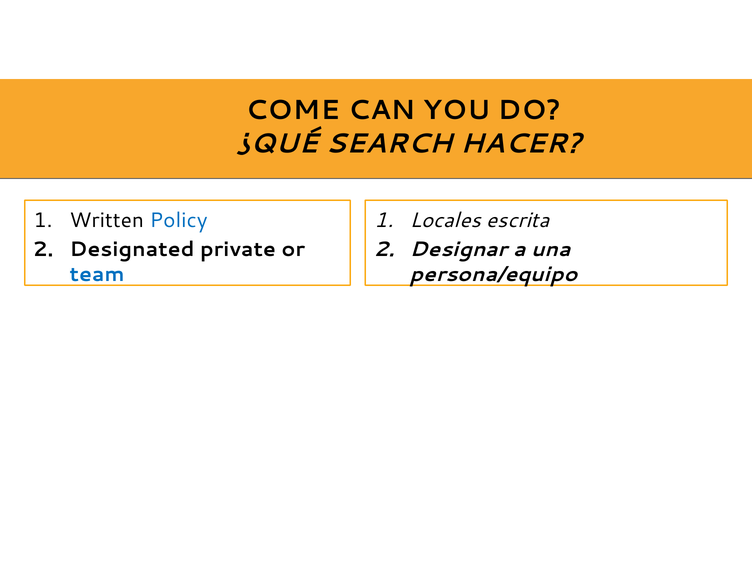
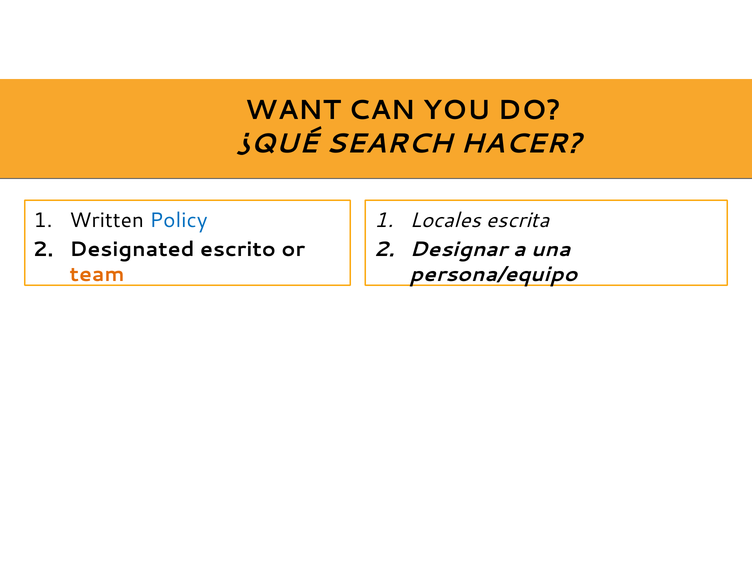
COME: COME -> WANT (293, 110)
private: private -> escrito (238, 249)
team colour: blue -> orange (97, 274)
